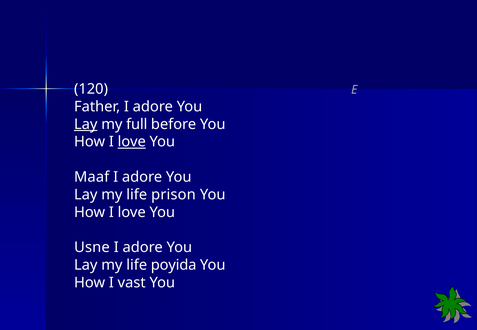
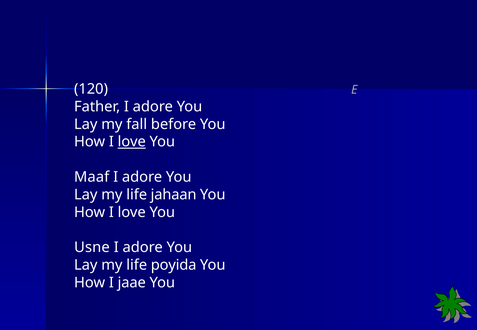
Lay underline: present -> none (86, 124)
full: full -> fall (137, 124)
prison: prison -> jahaan (174, 195)
vast: vast -> jaae (132, 283)
